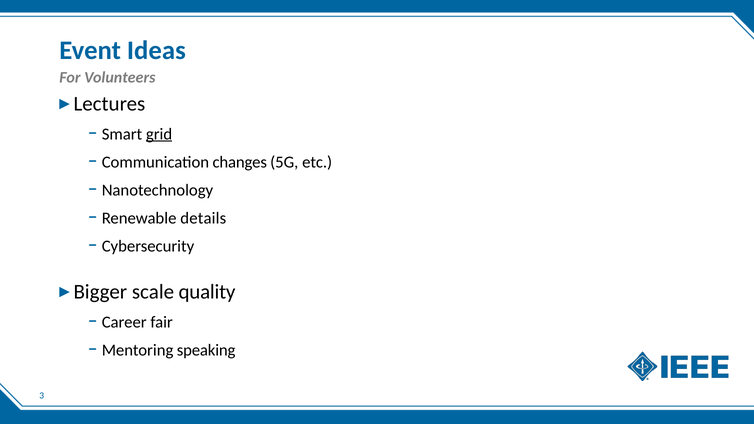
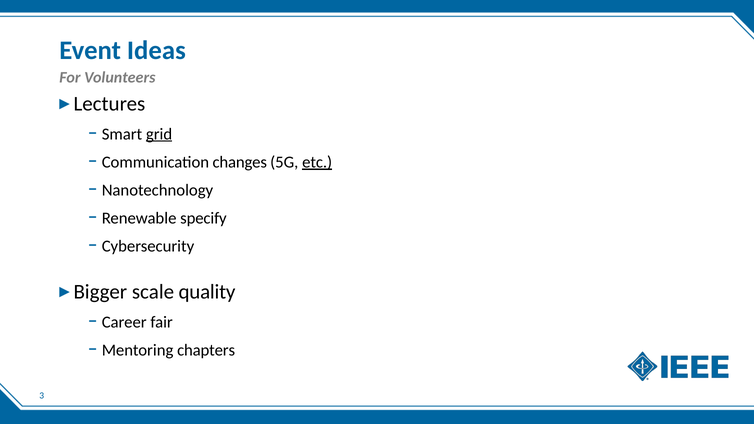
etc underline: none -> present (317, 162)
details: details -> specify (203, 218)
speaking: speaking -> chapters (206, 350)
